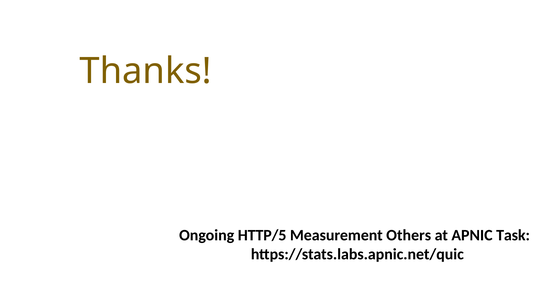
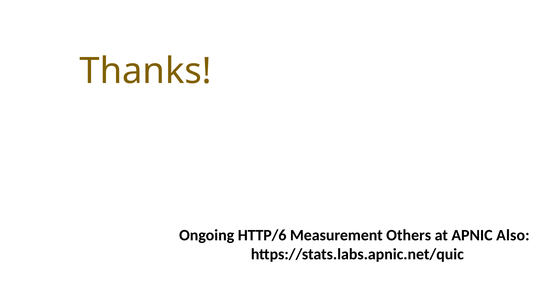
HTTP/5: HTTP/5 -> HTTP/6 (262, 235)
Task: Task -> Also (513, 235)
